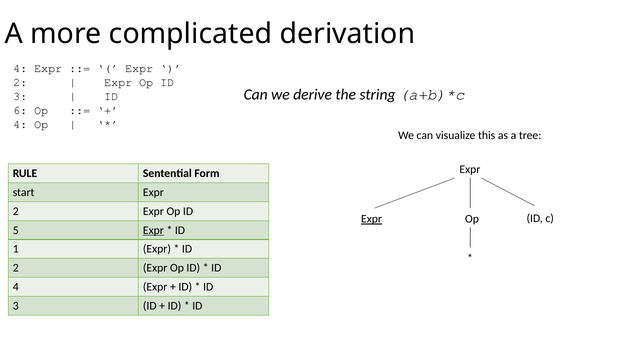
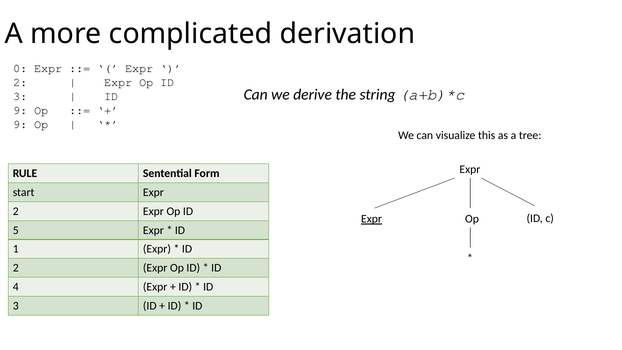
4: 4 -> 0 (20, 68)
6: 6 -> 9 (20, 110)
4: 4 -> 9 (20, 124)
Expr underline: present -> none (153, 230)
